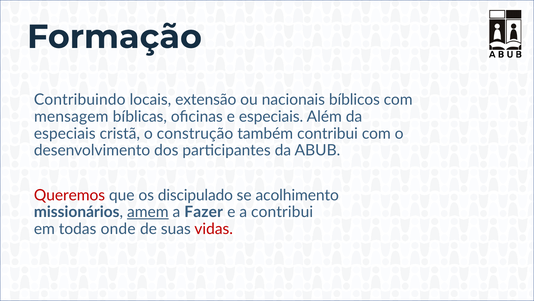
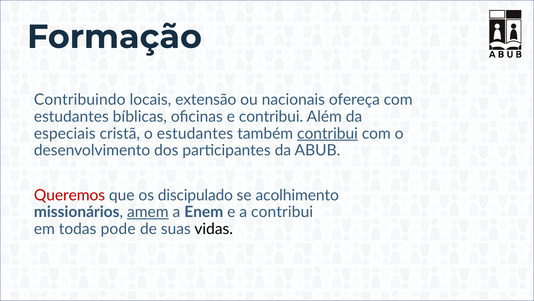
bíblicos: bíblicos -> ofereça (354, 100)
mensagem: mensagem -> estudantes (71, 116)
e especiais: especiais -> contribui (271, 116)
o construção: construção -> estudantes (195, 133)
contribui underline: none -> present (327, 133)
Fazer: Fazer -> Enem (204, 212)
onde: onde -> pode (118, 229)
vidas colour: red -> black (214, 229)
